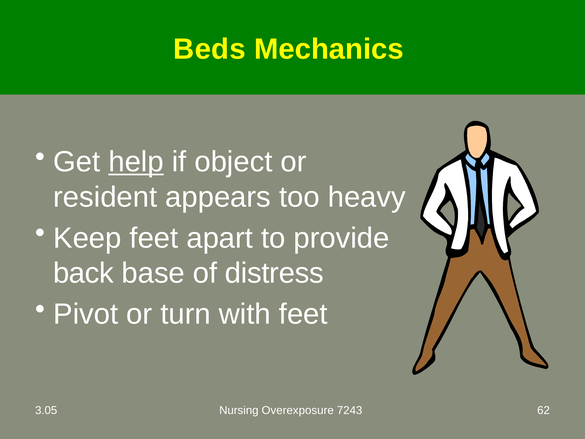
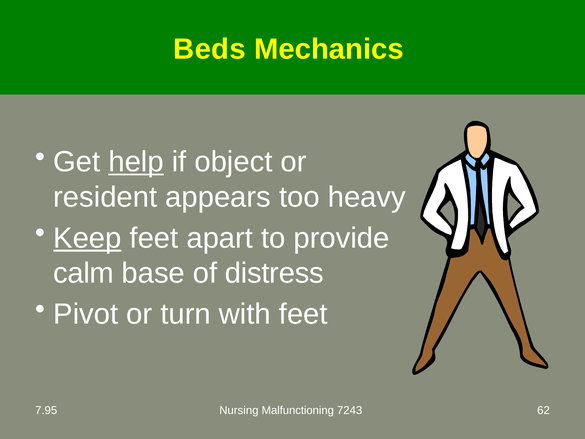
Keep underline: none -> present (87, 238)
back: back -> calm (83, 273)
3.05: 3.05 -> 7.95 (46, 410)
Overexposure: Overexposure -> Malfunctioning (298, 410)
